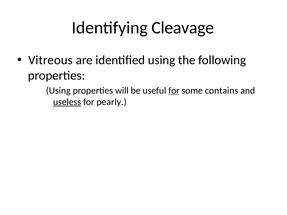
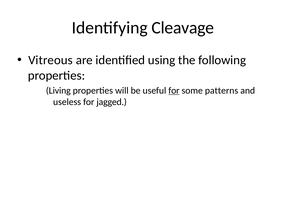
Using: Using -> Living (58, 91)
contains: contains -> patterns (222, 91)
useless underline: present -> none (67, 102)
pearly: pearly -> jagged (112, 102)
